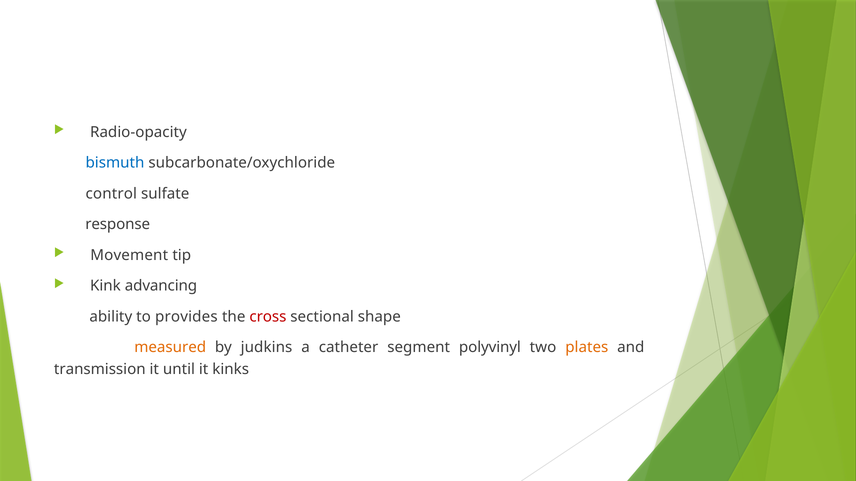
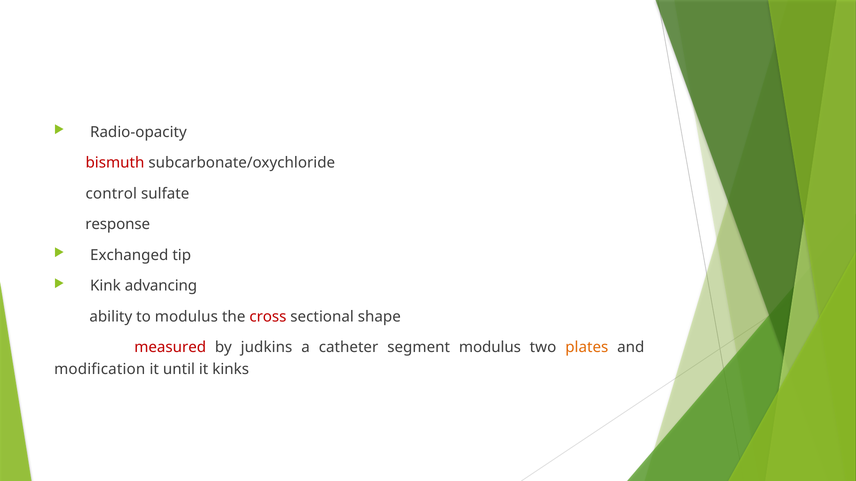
bismuth colour: blue -> red (115, 163)
Movement: Movement -> Exchanged (129, 255)
to provides: provides -> modulus (186, 317)
measured colour: orange -> red (170, 348)
segment polyvinyl: polyvinyl -> modulus (490, 348)
transmission: transmission -> modification (100, 369)
